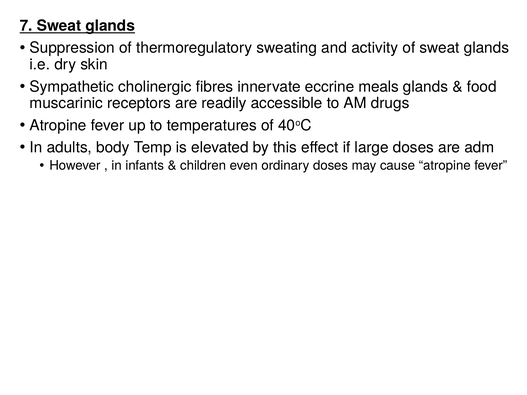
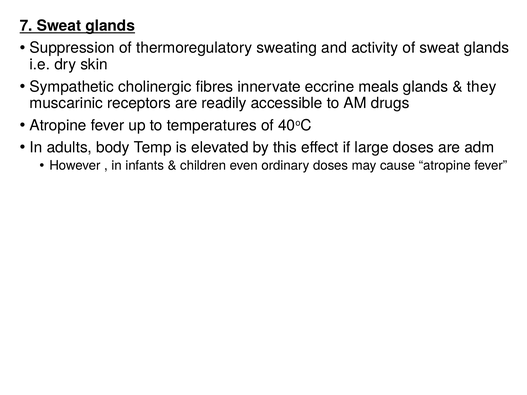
food: food -> they (482, 87)
